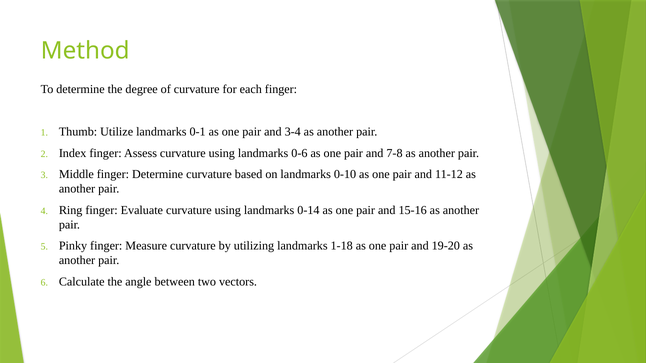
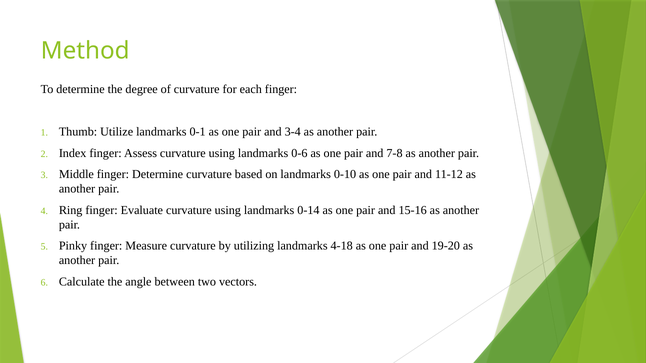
1-18: 1-18 -> 4-18 (342, 246)
